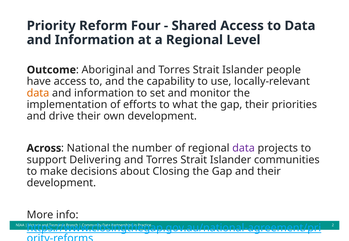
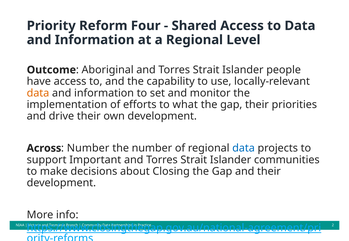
National: National -> Number (88, 149)
data colour: purple -> blue (244, 149)
Delivering: Delivering -> Important (95, 160)
